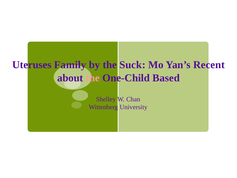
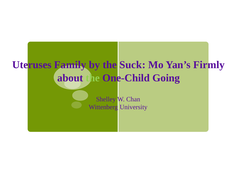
Recent: Recent -> Firmly (209, 65)
the colour: pink -> light green (93, 78)
Based: Based -> Going (166, 78)
